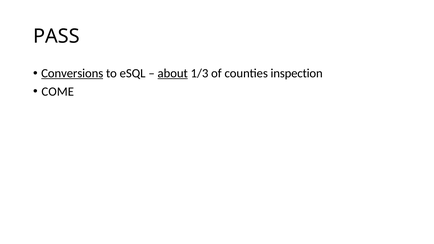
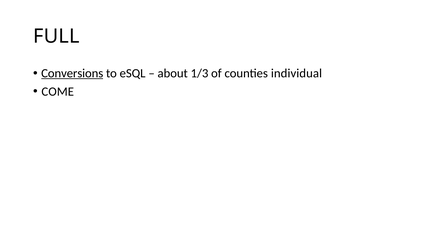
PASS: PASS -> FULL (56, 36)
about underline: present -> none (173, 73)
inspection: inspection -> individual (296, 73)
